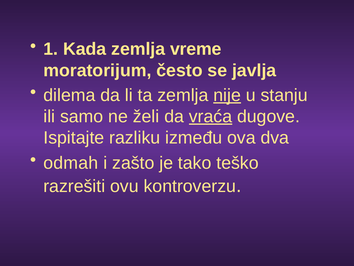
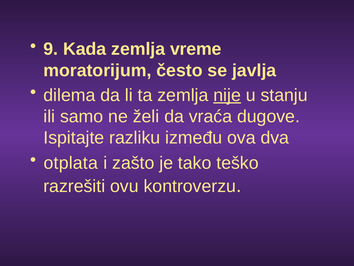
1: 1 -> 9 (51, 49)
vraća underline: present -> none (211, 116)
odmah: odmah -> otplata (71, 163)
